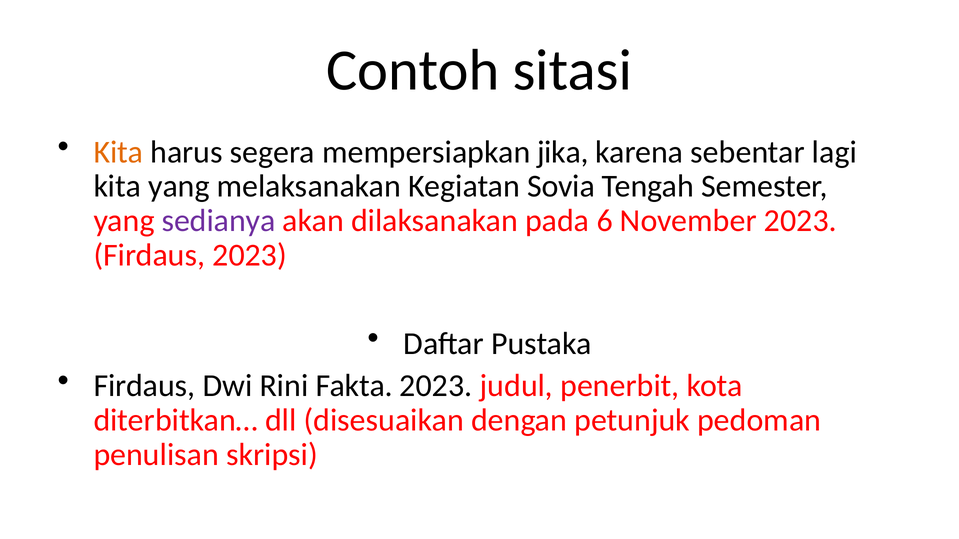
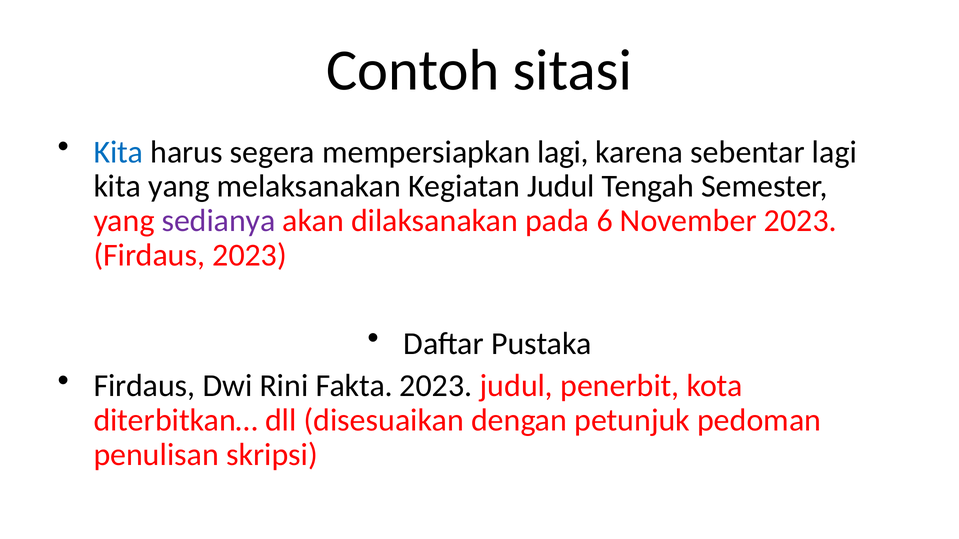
Kita colour: orange -> blue (118, 152)
mempersiapkan jika: jika -> lagi (563, 152)
Kegiatan Sovia: Sovia -> Judul (561, 187)
